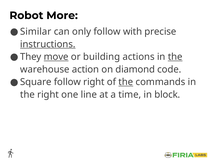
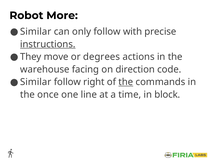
move underline: present -> none (56, 57)
building: building -> degrees (102, 57)
the underline: present -> none (175, 57)
action: action -> facing (85, 69)
diamond: diamond -> direction (135, 69)
Square: Square -> Similar (36, 82)
the right: right -> once (48, 94)
